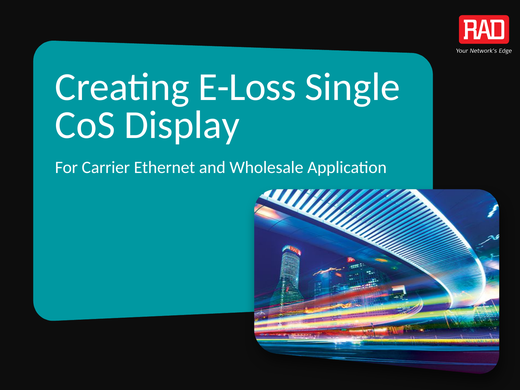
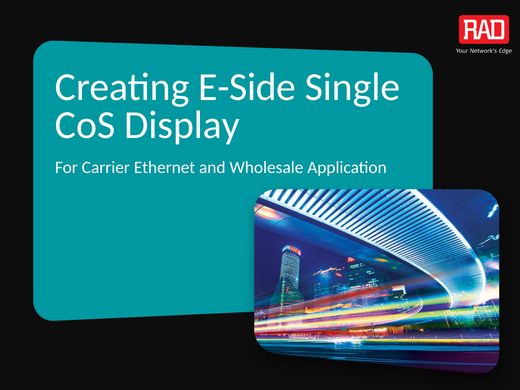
E-Loss: E-Loss -> E-Side (247, 87)
